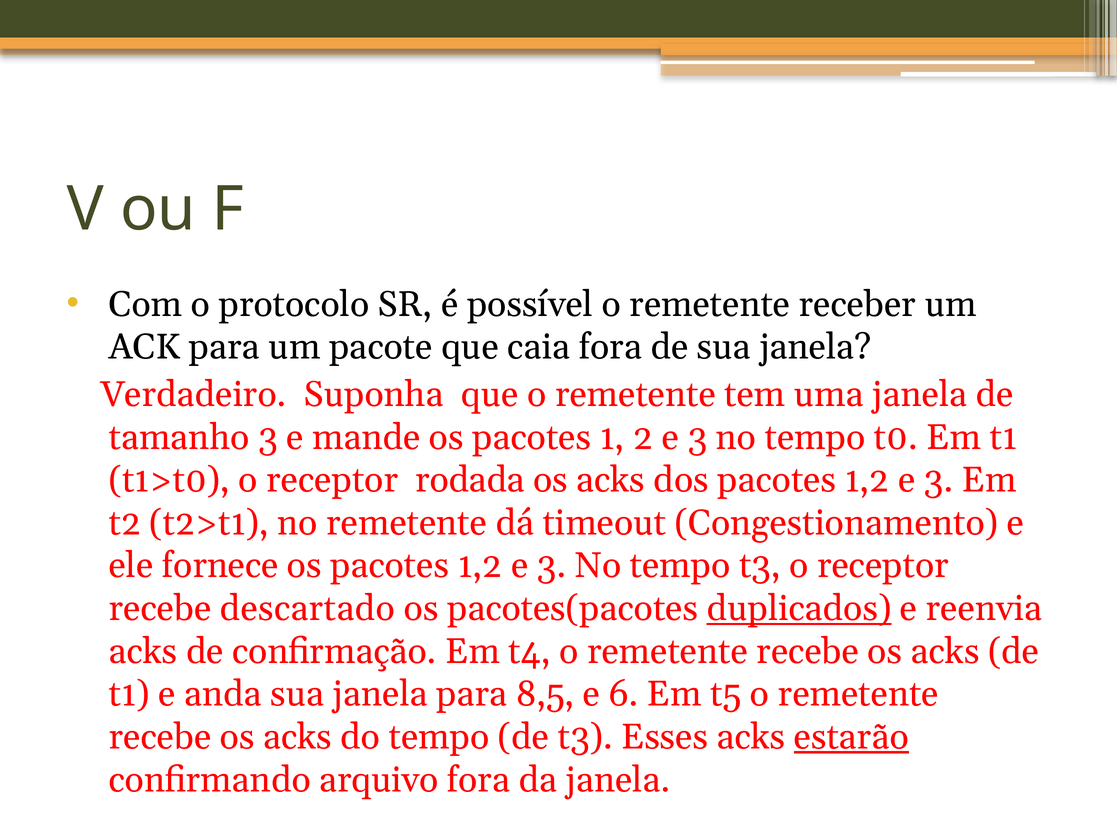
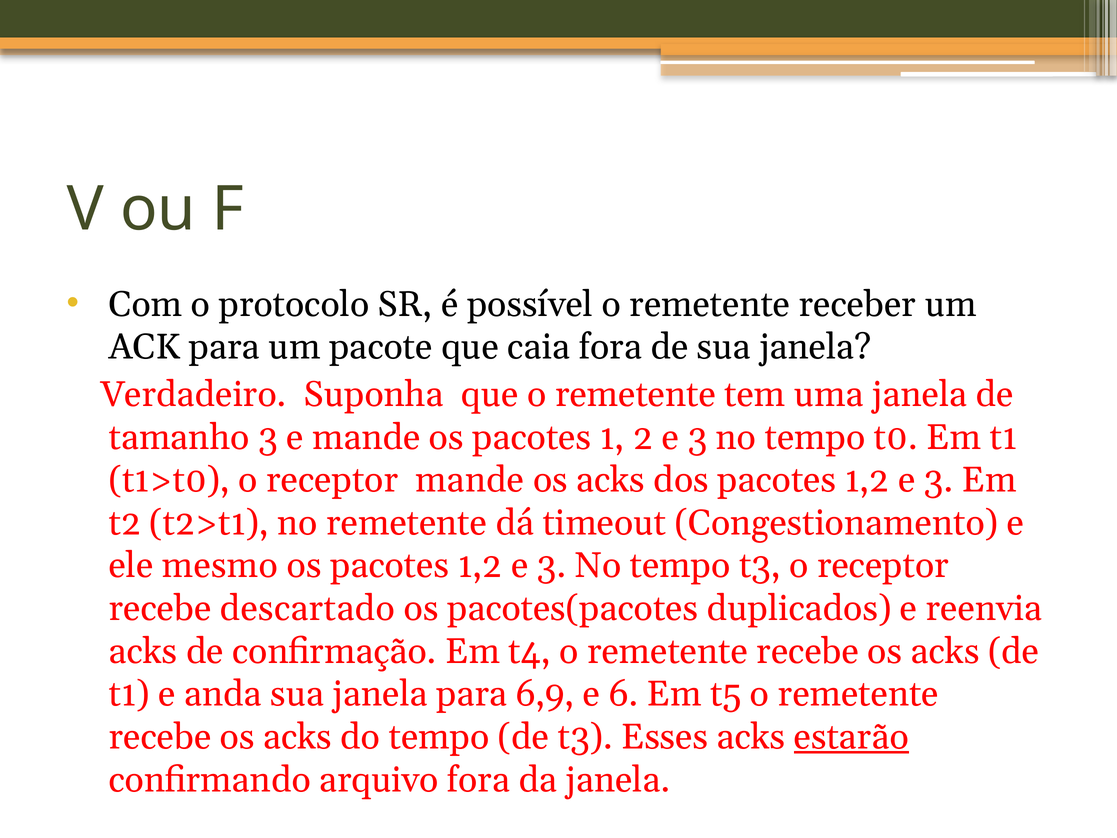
receptor rodada: rodada -> mande (470, 480)
fornece: fornece -> mesmo (220, 566)
duplicados underline: present -> none (799, 608)
8,5: 8,5 -> 6,9 (545, 694)
